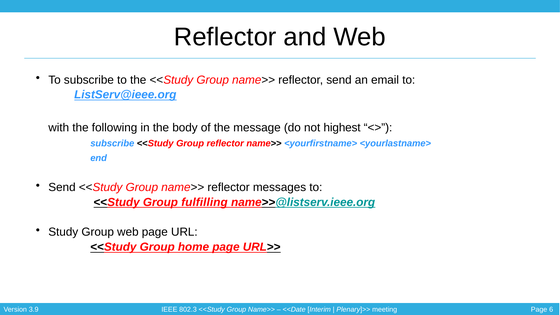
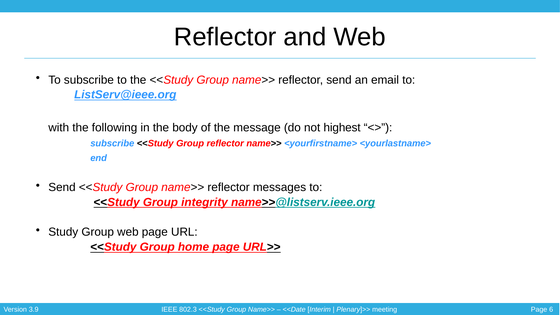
fulfilling: fulfilling -> integrity (204, 202)
